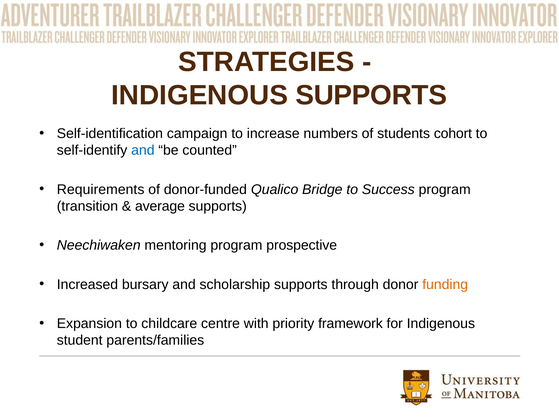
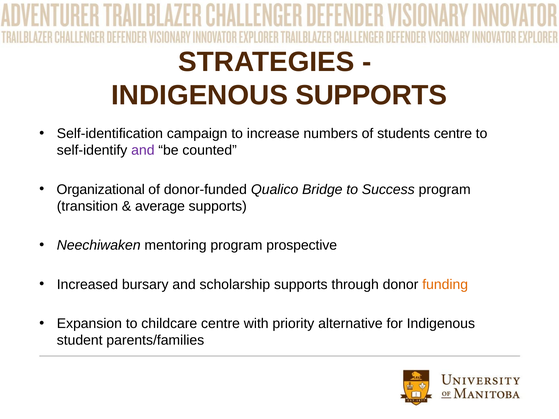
students cohort: cohort -> centre (453, 134)
and colour: blue -> purple (143, 150)
Requirements: Requirements -> Organizational (101, 190)
framework: framework -> alternative (350, 324)
